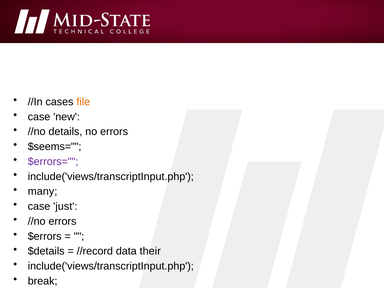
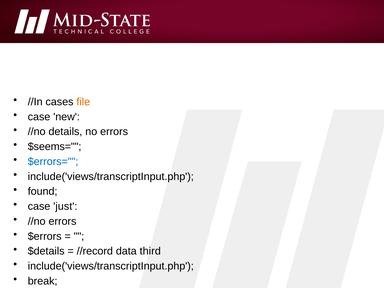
$errors= colour: purple -> blue (53, 162)
many: many -> found (43, 191)
their: their -> third (150, 251)
